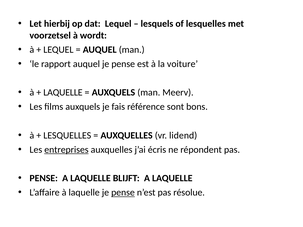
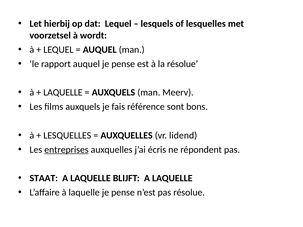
la voiture: voiture -> résolue (183, 64)
PENSE: PENSE -> STAAT (44, 178)
pense underline: present -> none (123, 193)
